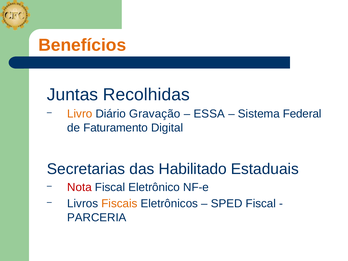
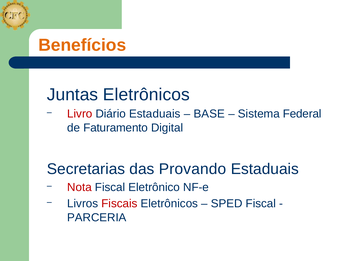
Juntas Recolhidas: Recolhidas -> Eletrônicos (146, 95)
Livro colour: orange -> red (80, 114)
Diário Gravação: Gravação -> Estaduais (155, 114)
ESSA: ESSA -> BASE (209, 114)
Habilitado: Habilitado -> Provando (193, 169)
Fiscais colour: orange -> red (119, 204)
